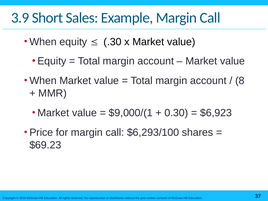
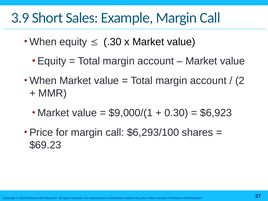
8: 8 -> 2 (240, 81)
